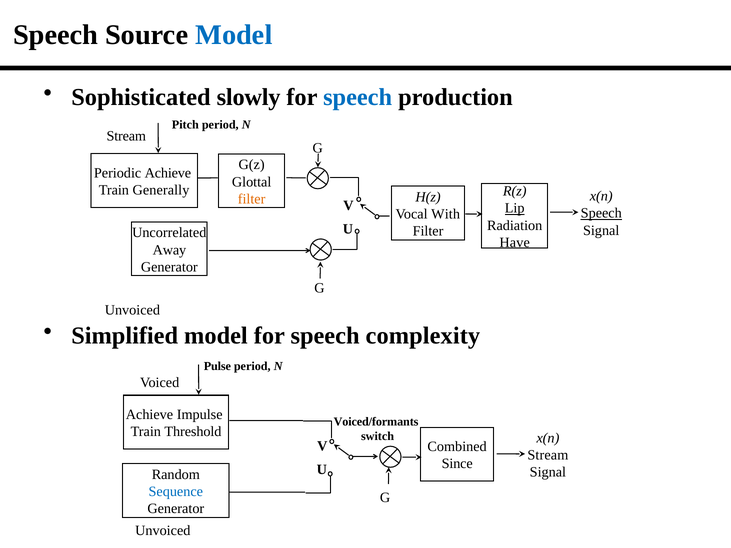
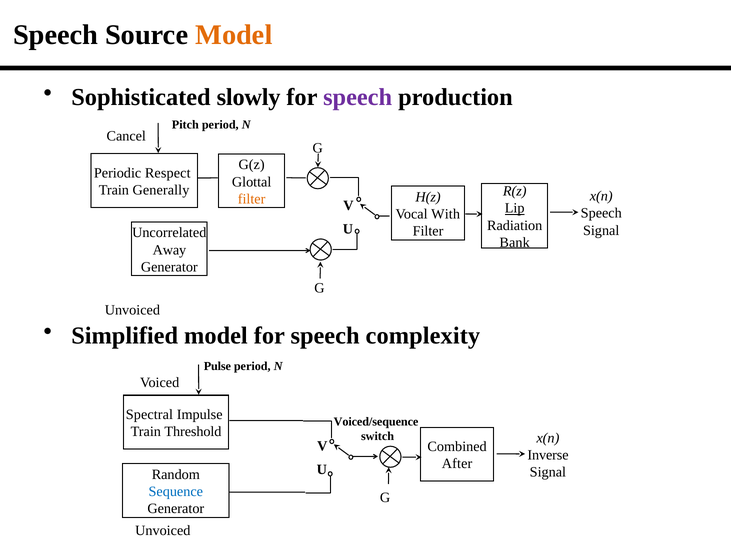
Model colour: blue -> orange (234, 35)
speech colour: blue -> purple (358, 97)
Stream: Stream -> Cancel (126, 136)
Periodic Achieve: Achieve -> Respect (168, 173)
Speech underline: present -> none (601, 213)
Have: Have -> Bank (515, 242)
Achieve: Achieve -> Spectral (149, 415)
Voiced/formants: Voiced/formants -> Voiced/sequence (376, 422)
Stream: Stream -> Inverse (548, 455)
Since: Since -> After (457, 464)
